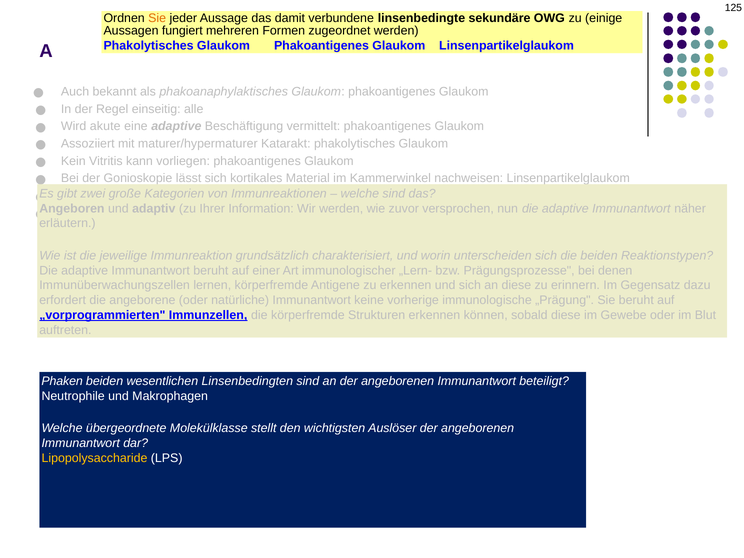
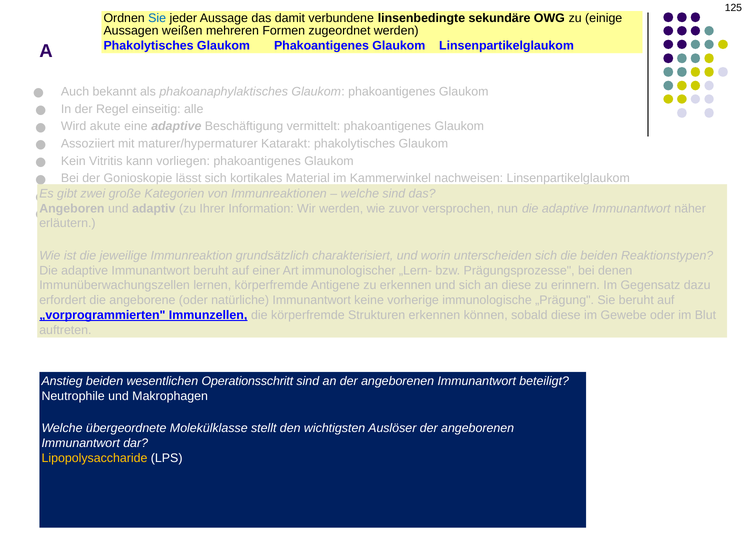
Sie colour: orange -> blue (157, 18)
fungiert: fungiert -> weißen (182, 31)
Phaken: Phaken -> Anstieg (62, 381)
Linsenbedingten: Linsenbedingten -> Operationsschritt (247, 381)
